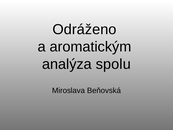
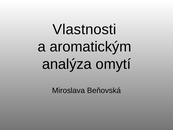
Odráženo: Odráženo -> Vlastnosti (84, 29)
spolu: spolu -> omytí (113, 64)
